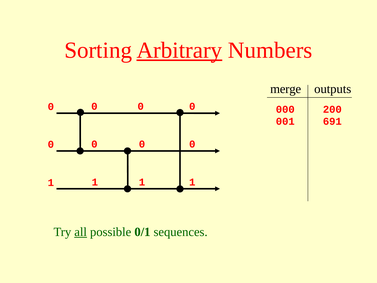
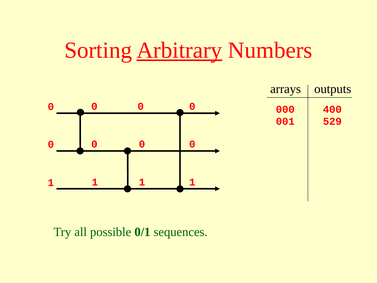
merge: merge -> arrays (286, 89)
200: 200 -> 400 (332, 109)
691: 691 -> 529 (332, 121)
all underline: present -> none (81, 232)
